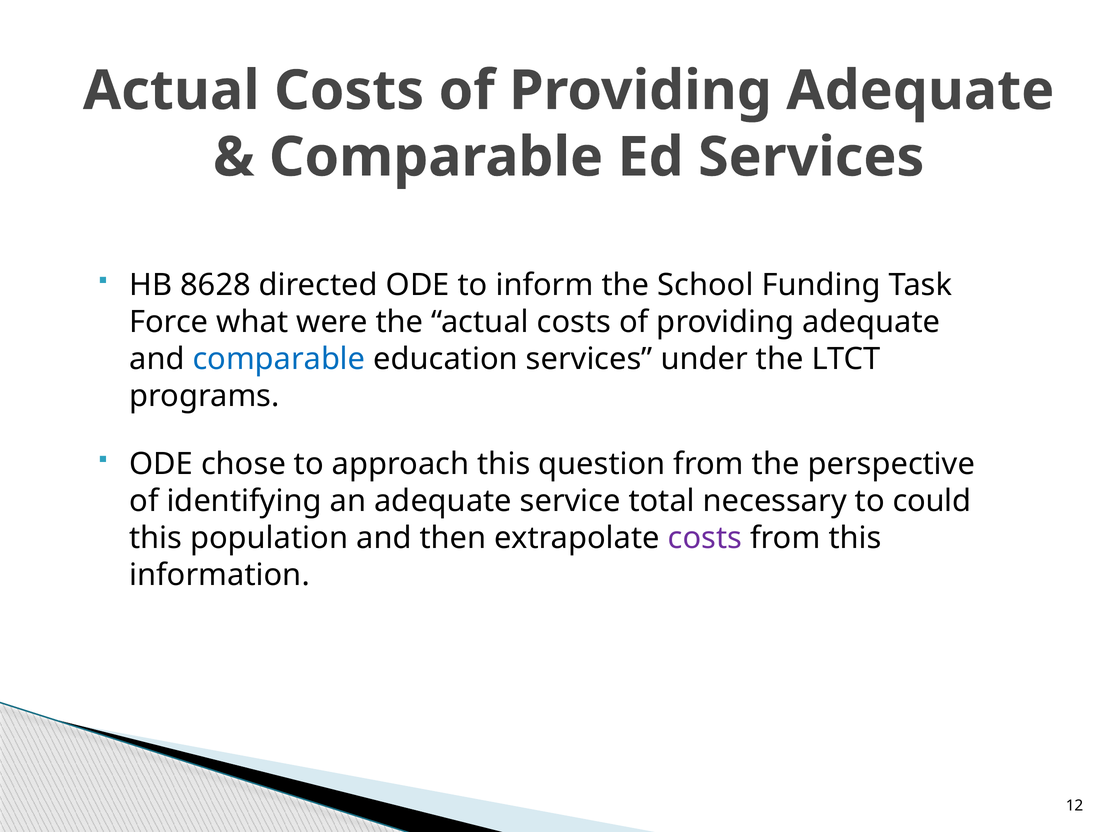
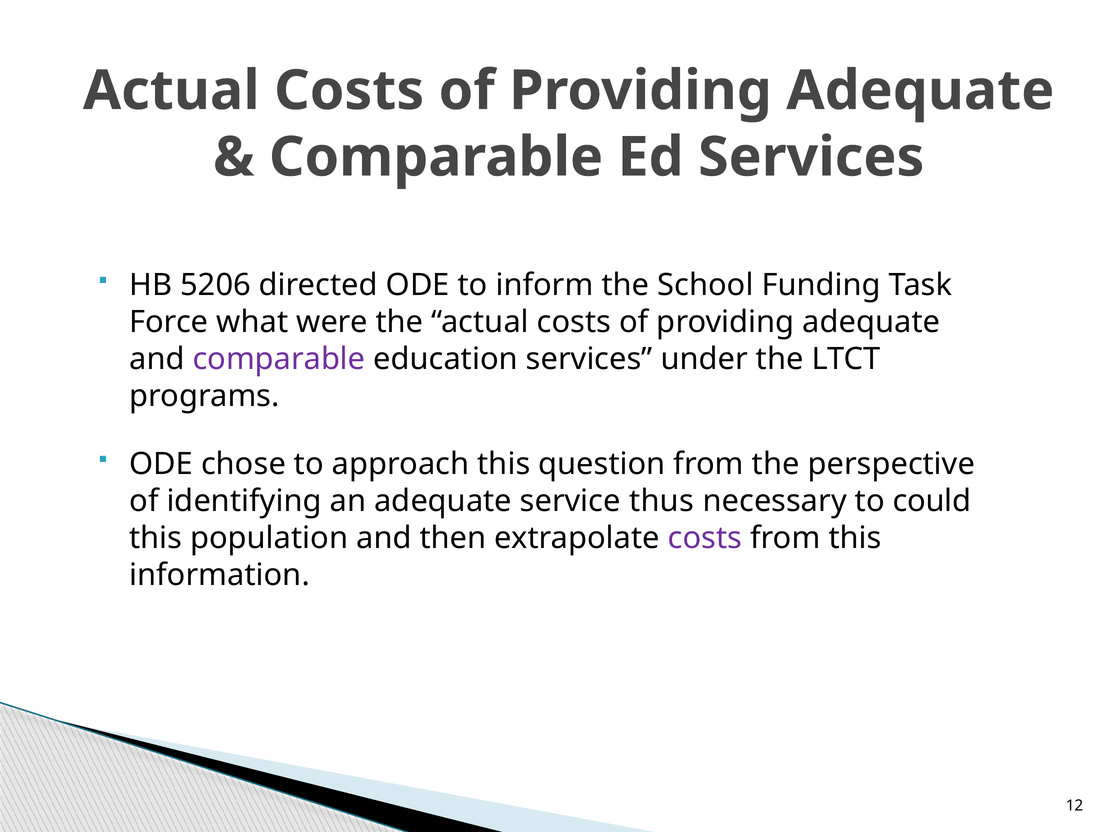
8628: 8628 -> 5206 (215, 285)
comparable colour: blue -> purple (279, 359)
total: total -> thus (662, 501)
